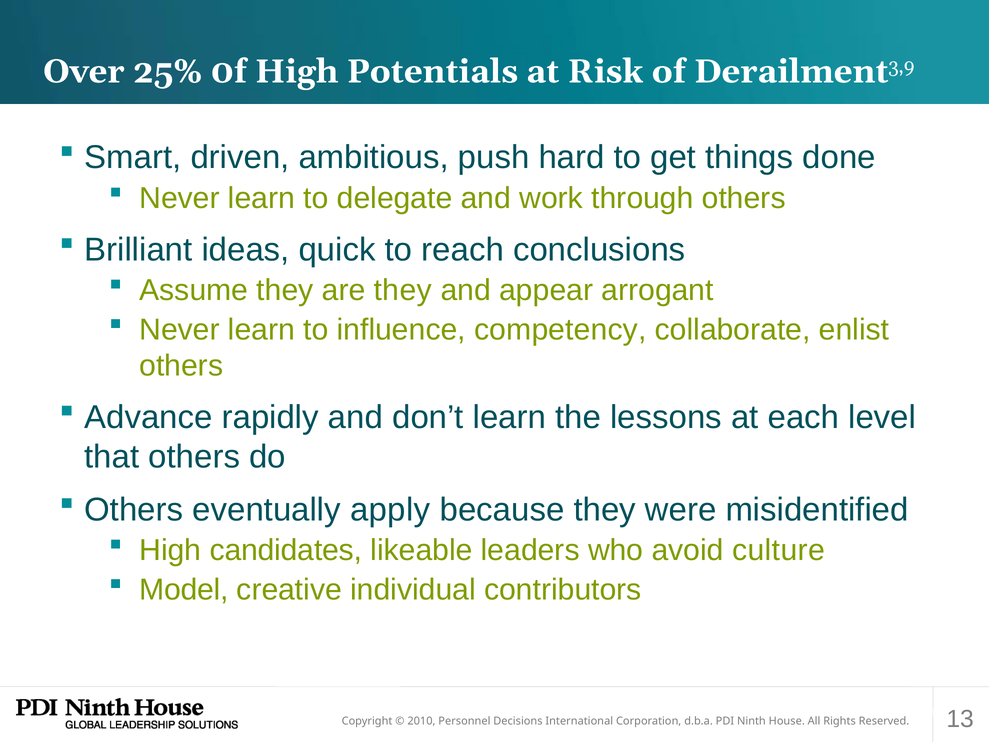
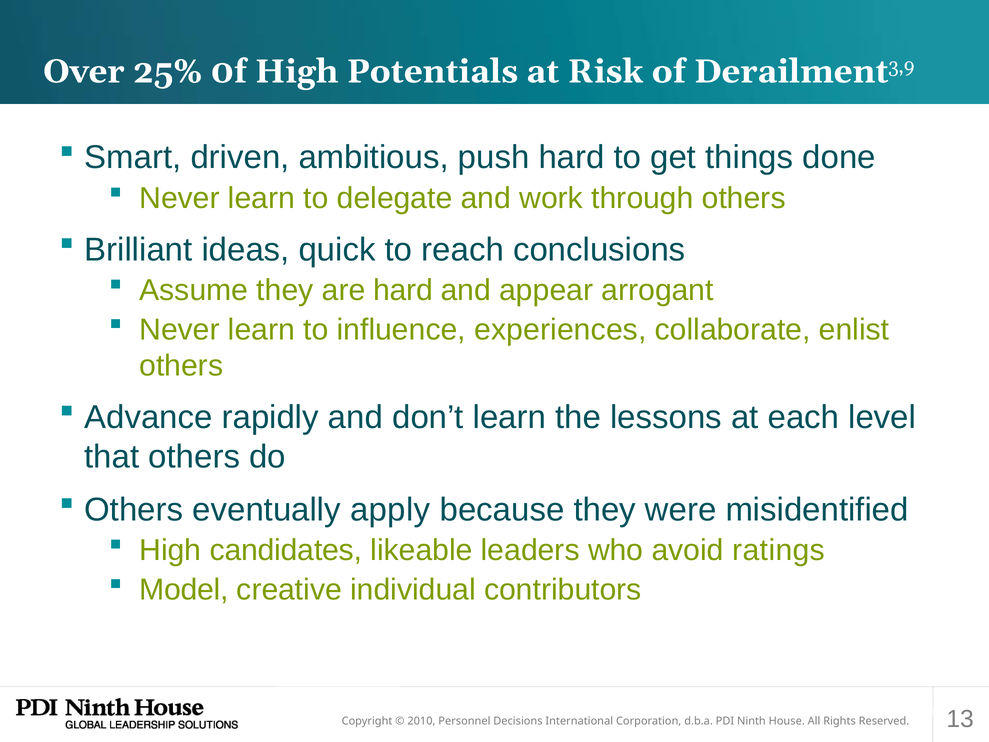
are they: they -> hard (403, 290)
competency: competency -> experiences (560, 330)
culture: culture -> ratings (779, 550)
